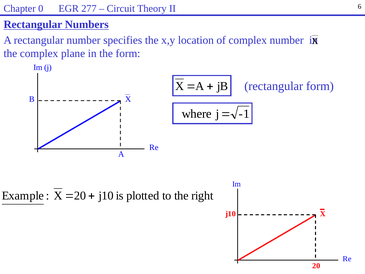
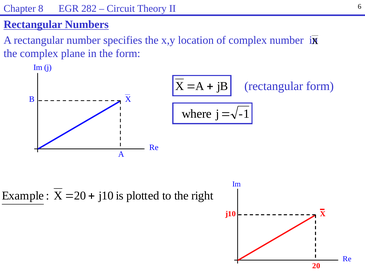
0: 0 -> 8 (41, 9)
277: 277 -> 282 (89, 9)
